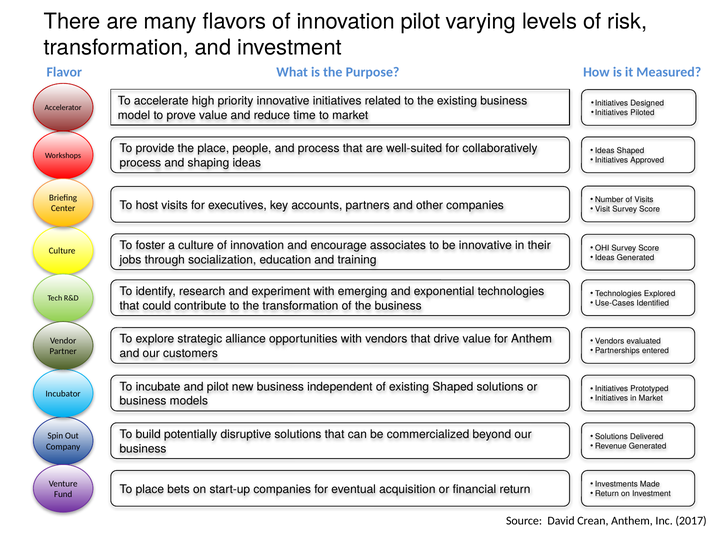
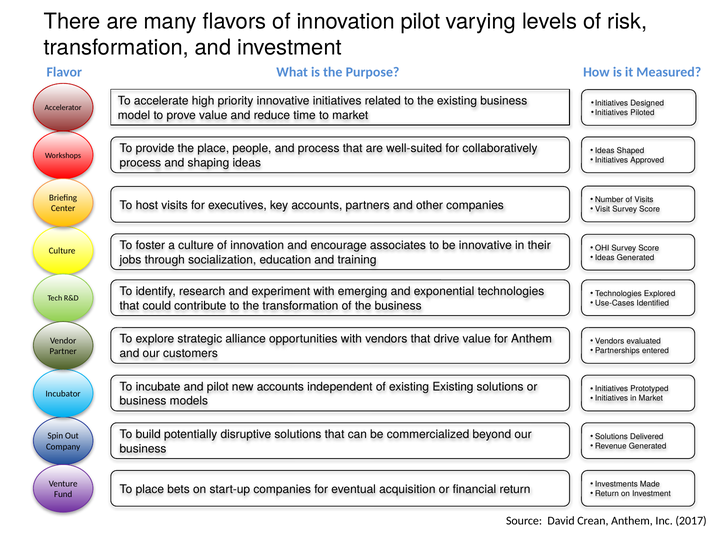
new business: business -> accounts (280, 387)
existing Shaped: Shaped -> Existing (453, 387)
